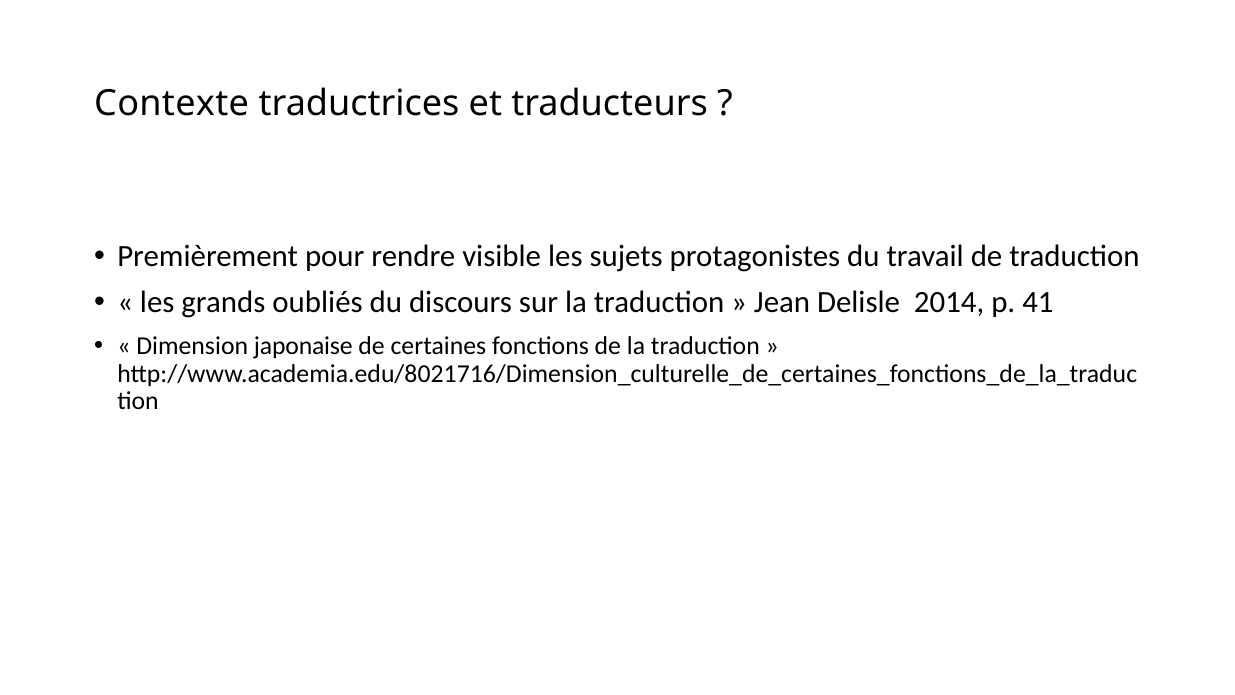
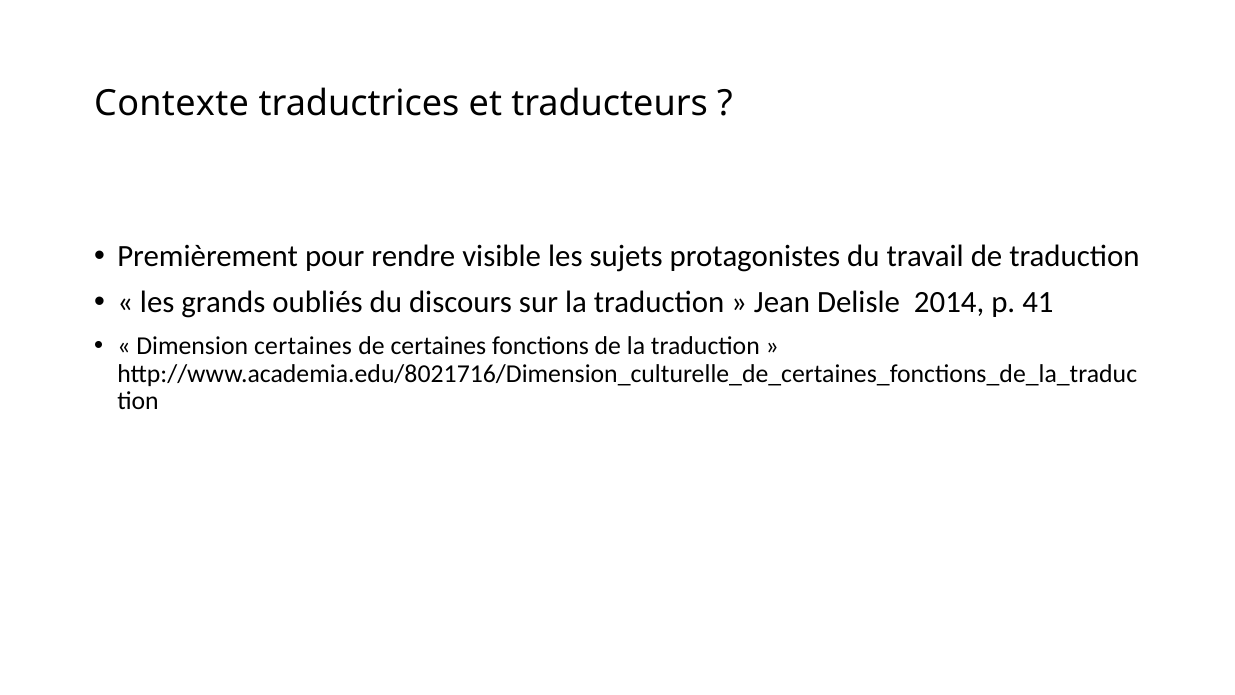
Dimension japonaise: japonaise -> certaines (303, 346)
